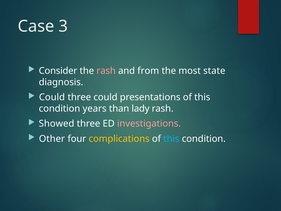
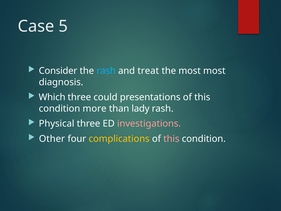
3: 3 -> 5 (63, 26)
rash colour: pink -> light blue (106, 71)
from: from -> treat (148, 71)
most state: state -> most (214, 71)
Could: Could -> Which (52, 97)
years: years -> more (95, 108)
Showed: Showed -> Physical (57, 124)
this colour: light blue -> pink (171, 139)
